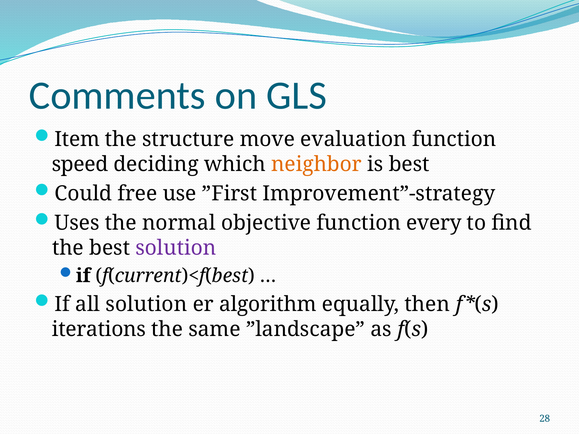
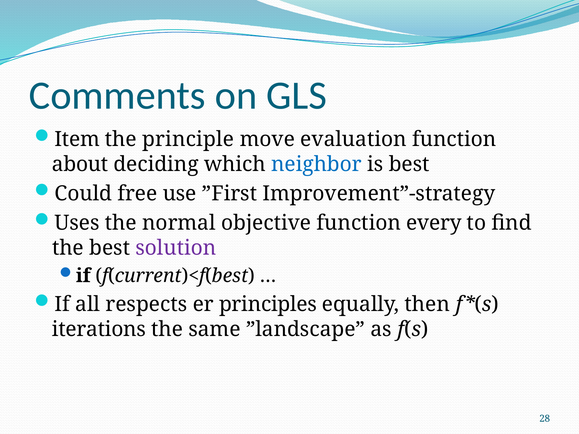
structure: structure -> principle (188, 139)
speed: speed -> about (80, 164)
neighbor colour: orange -> blue (316, 164)
all solution: solution -> respects (146, 304)
algorithm: algorithm -> principles (268, 304)
